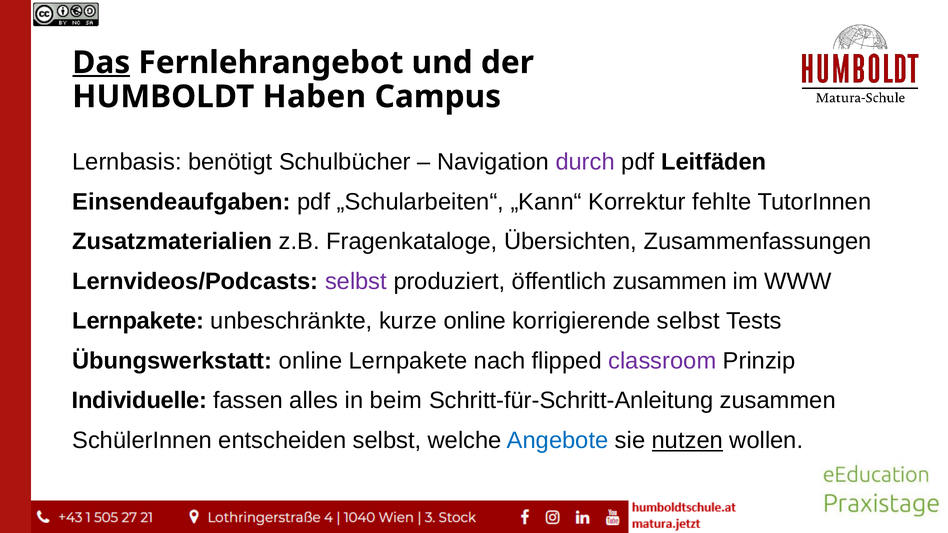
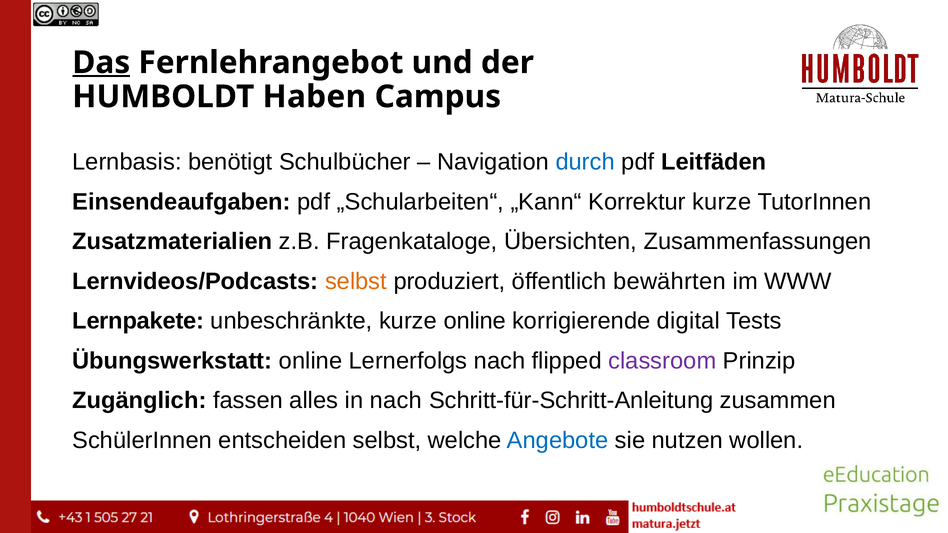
durch colour: purple -> blue (585, 162)
Korrektur fehlte: fehlte -> kurze (722, 202)
selbst colour: purple -> orange (356, 281)
öffentlich zusammen: zusammen -> bewährten (669, 281)
korrigierende selbst: selbst -> digital (688, 321)
online Lernpakete: Lernpakete -> Lernerfolgs (408, 361)
Individuelle: Individuelle -> Zugänglich (139, 401)
in beim: beim -> nach (396, 401)
nutzen underline: present -> none (687, 441)
